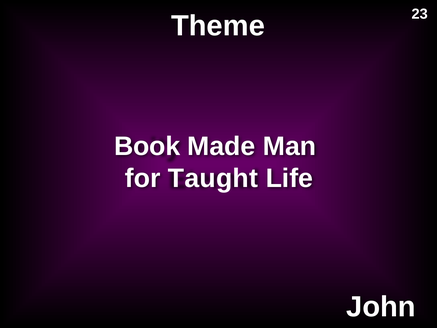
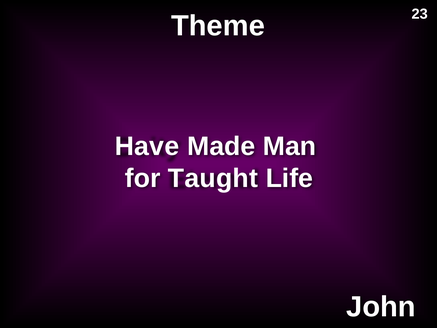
Book: Book -> Have (147, 146)
